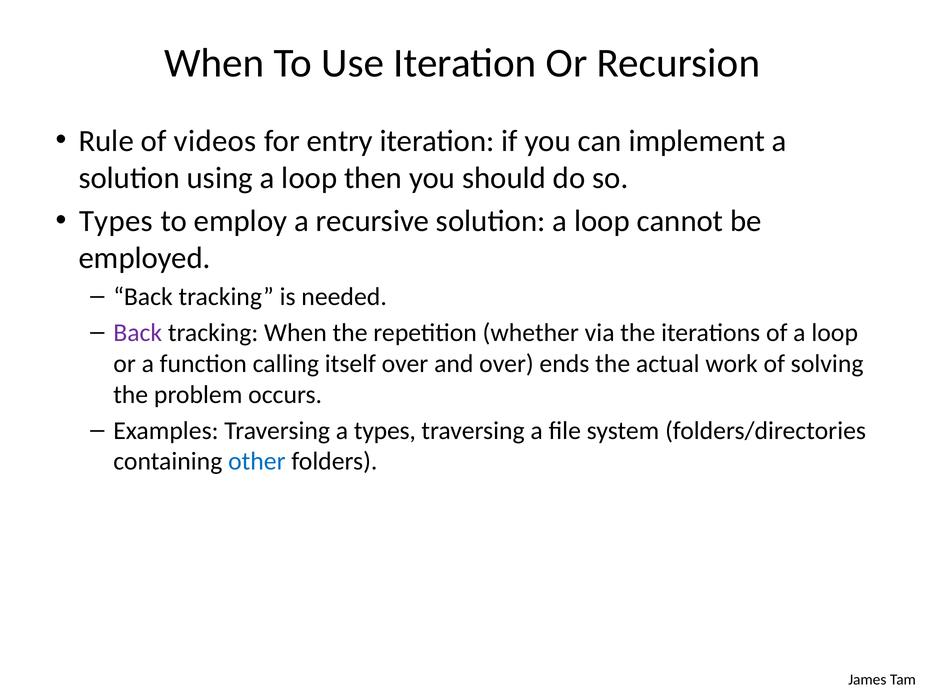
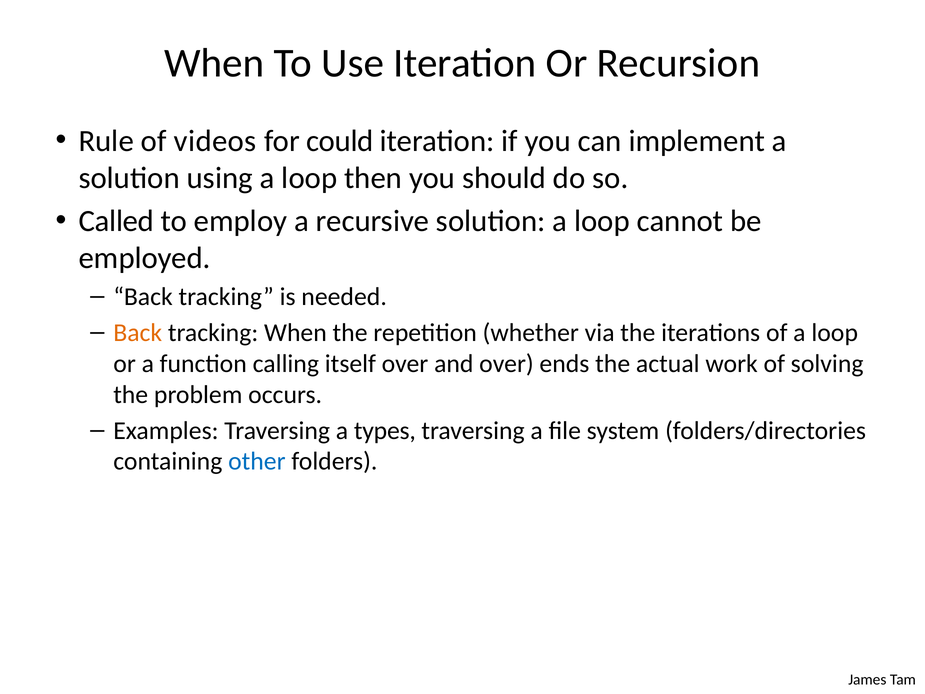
entry: entry -> could (340, 141)
Types: Types -> Called (116, 221)
Back colour: purple -> orange (138, 333)
